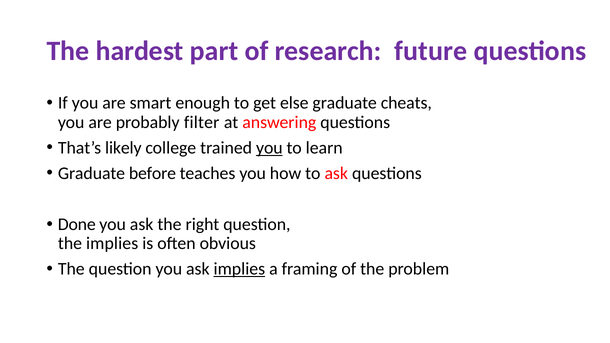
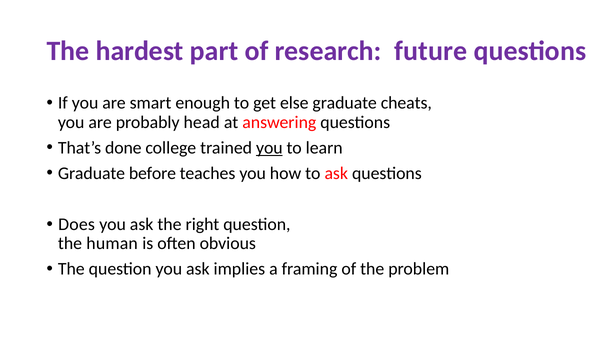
filter: filter -> head (202, 122)
likely: likely -> done (123, 148)
Done: Done -> Does (77, 224)
the implies: implies -> human (112, 244)
implies underline: present -> none (239, 269)
